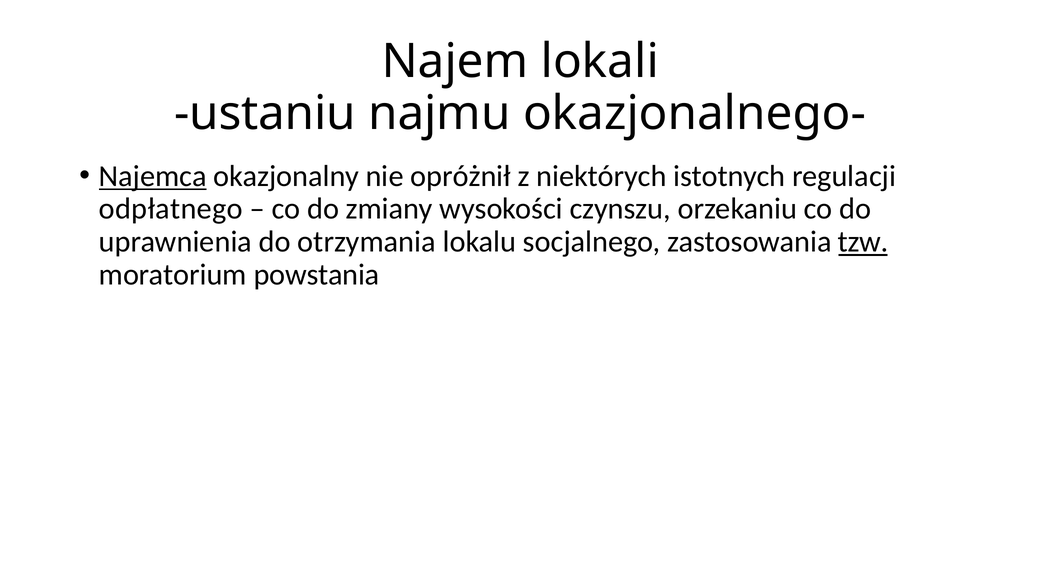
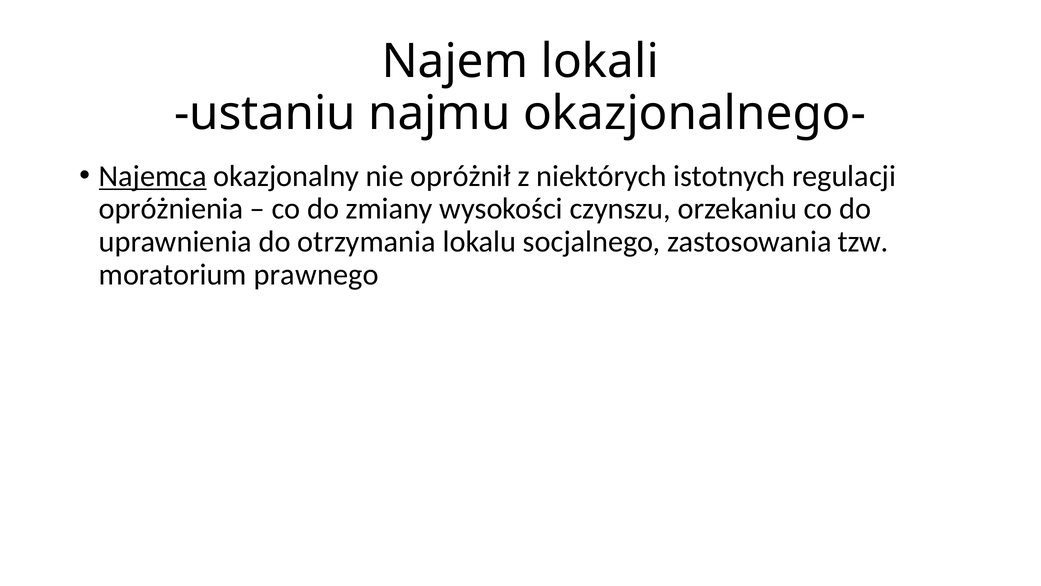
odpłatnego: odpłatnego -> opróżnienia (171, 209)
tzw underline: present -> none (863, 242)
powstania: powstania -> prawnego (316, 274)
